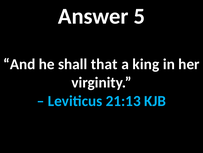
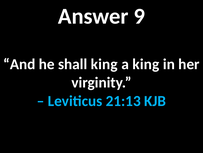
5: 5 -> 9 (139, 16)
shall that: that -> king (104, 64)
